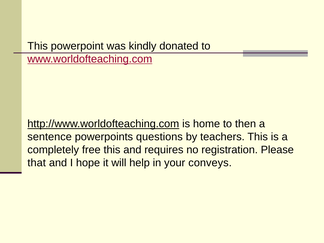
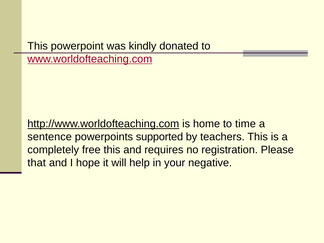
then: then -> time (245, 124)
questions: questions -> supported (159, 137)
conveys: conveys -> negative (210, 163)
